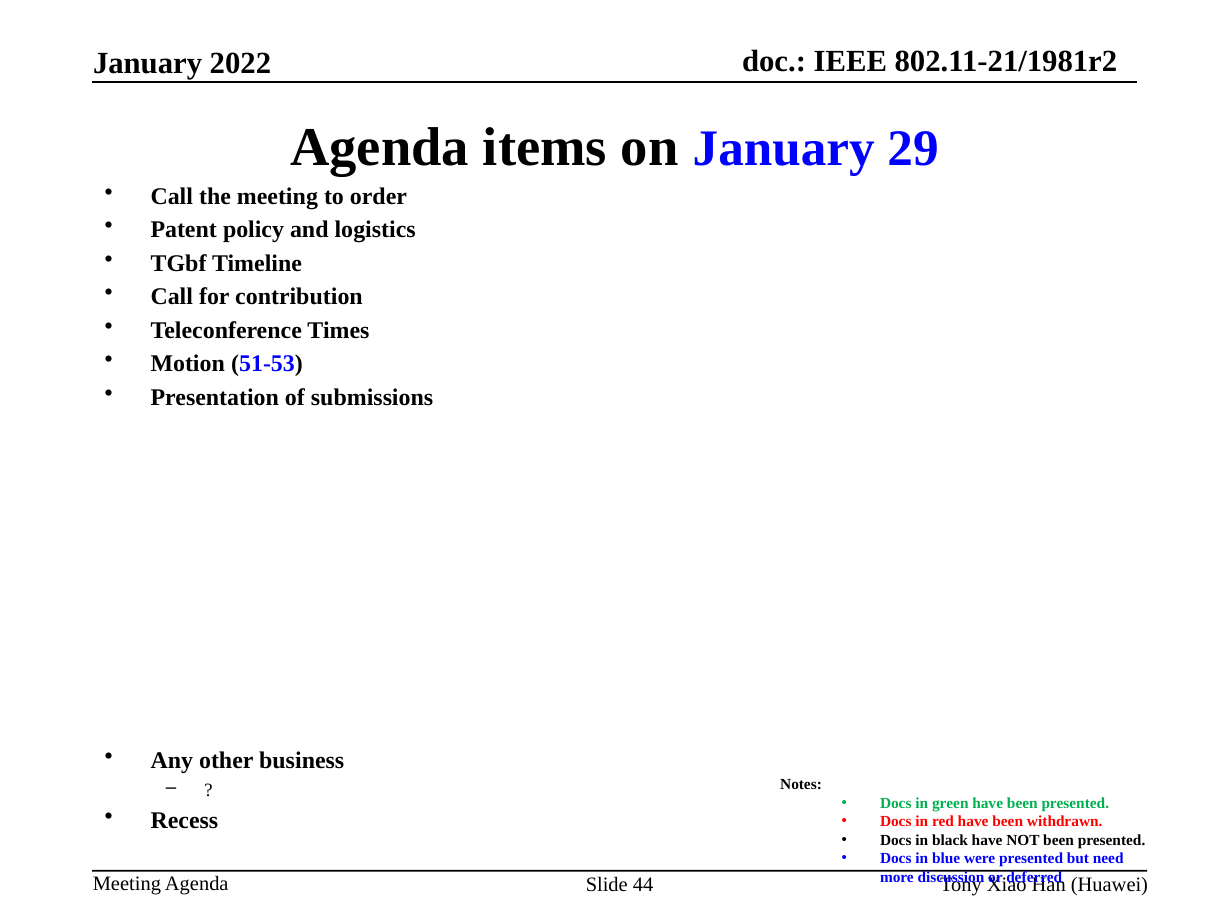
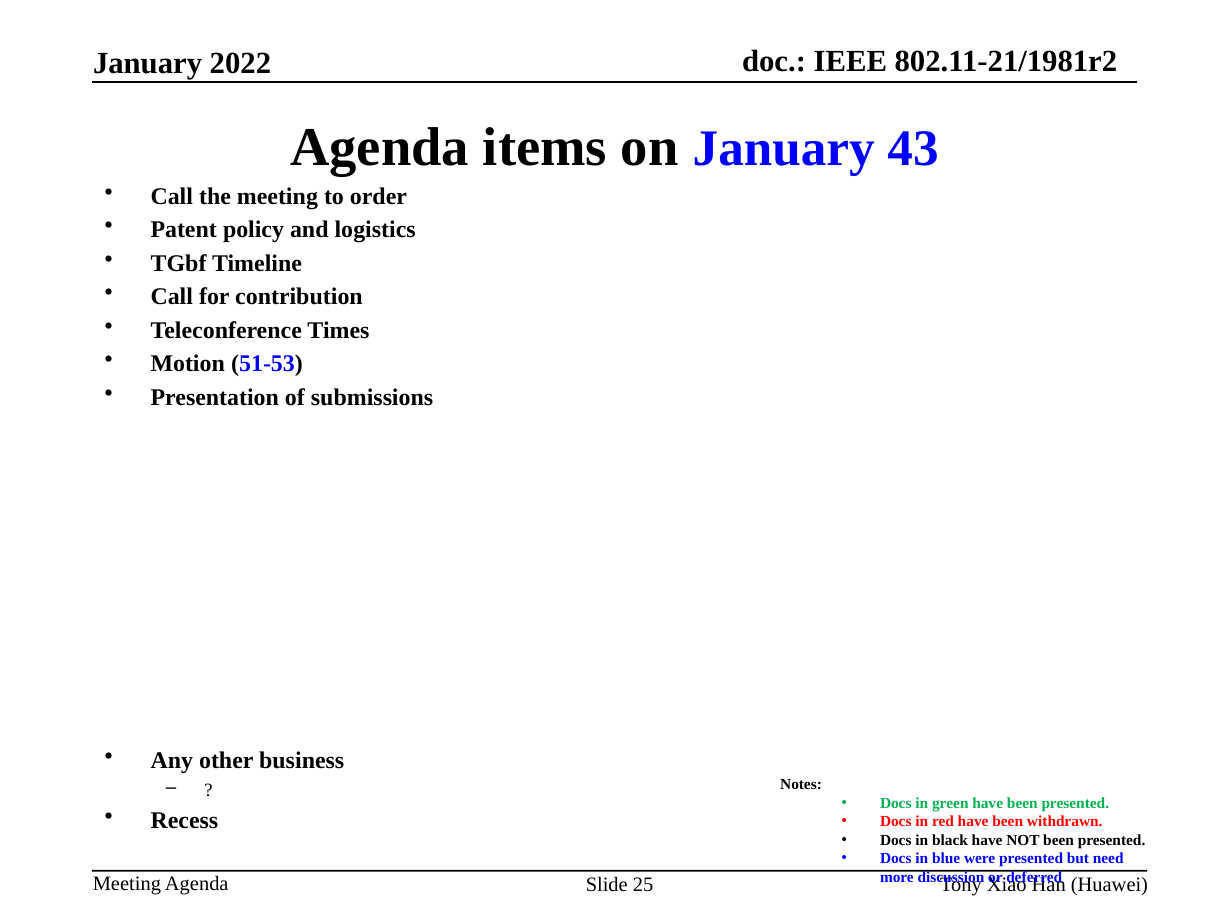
29: 29 -> 43 (913, 148)
44: 44 -> 25 (643, 884)
